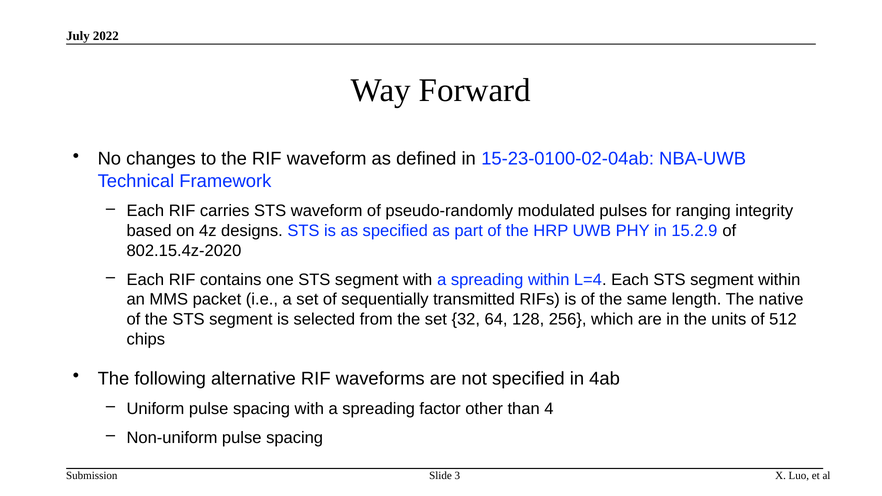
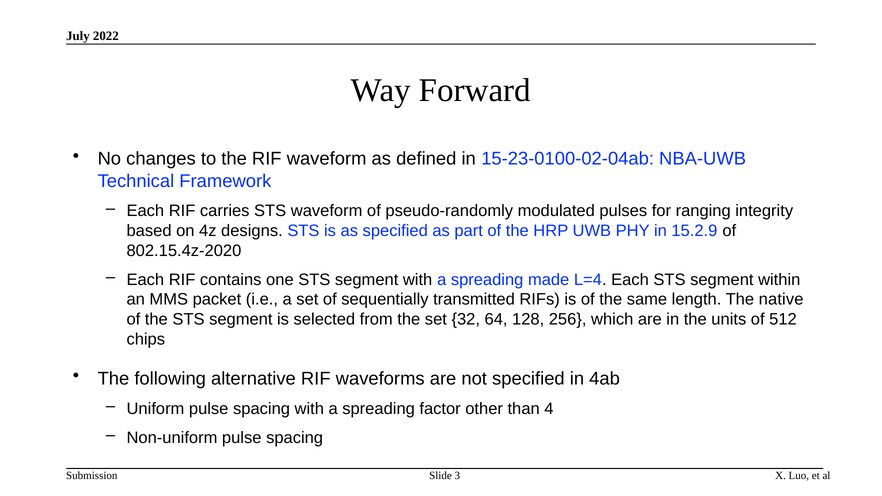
spreading within: within -> made (549, 280)
